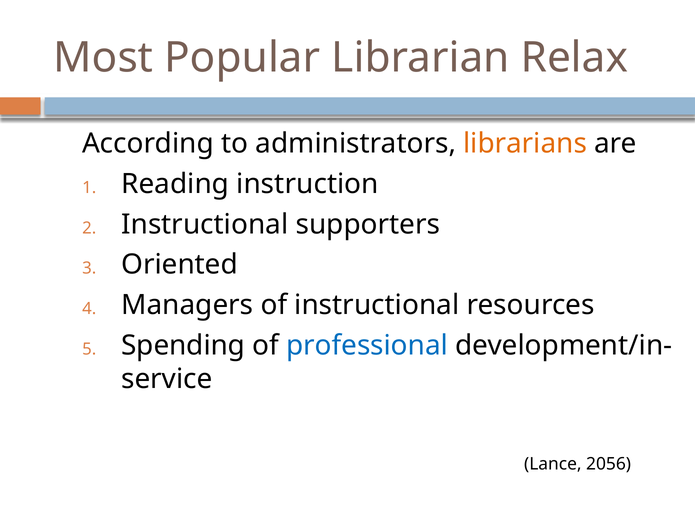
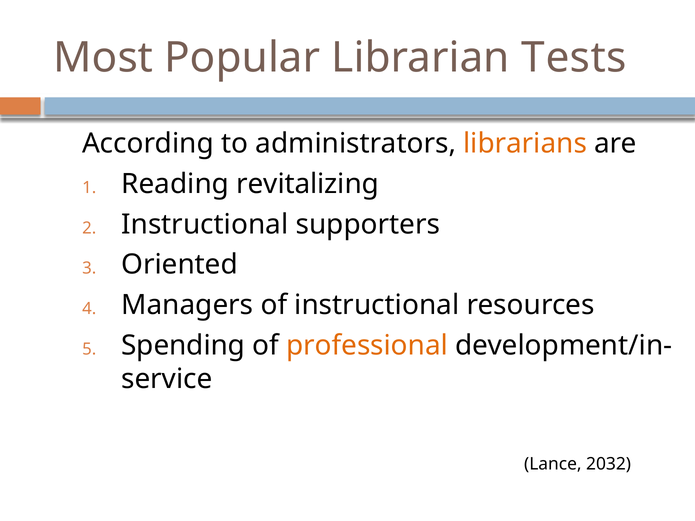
Relax: Relax -> Tests (574, 58)
instruction: instruction -> revitalizing (308, 184)
professional colour: blue -> orange (367, 346)
2056: 2056 -> 2032 (609, 464)
